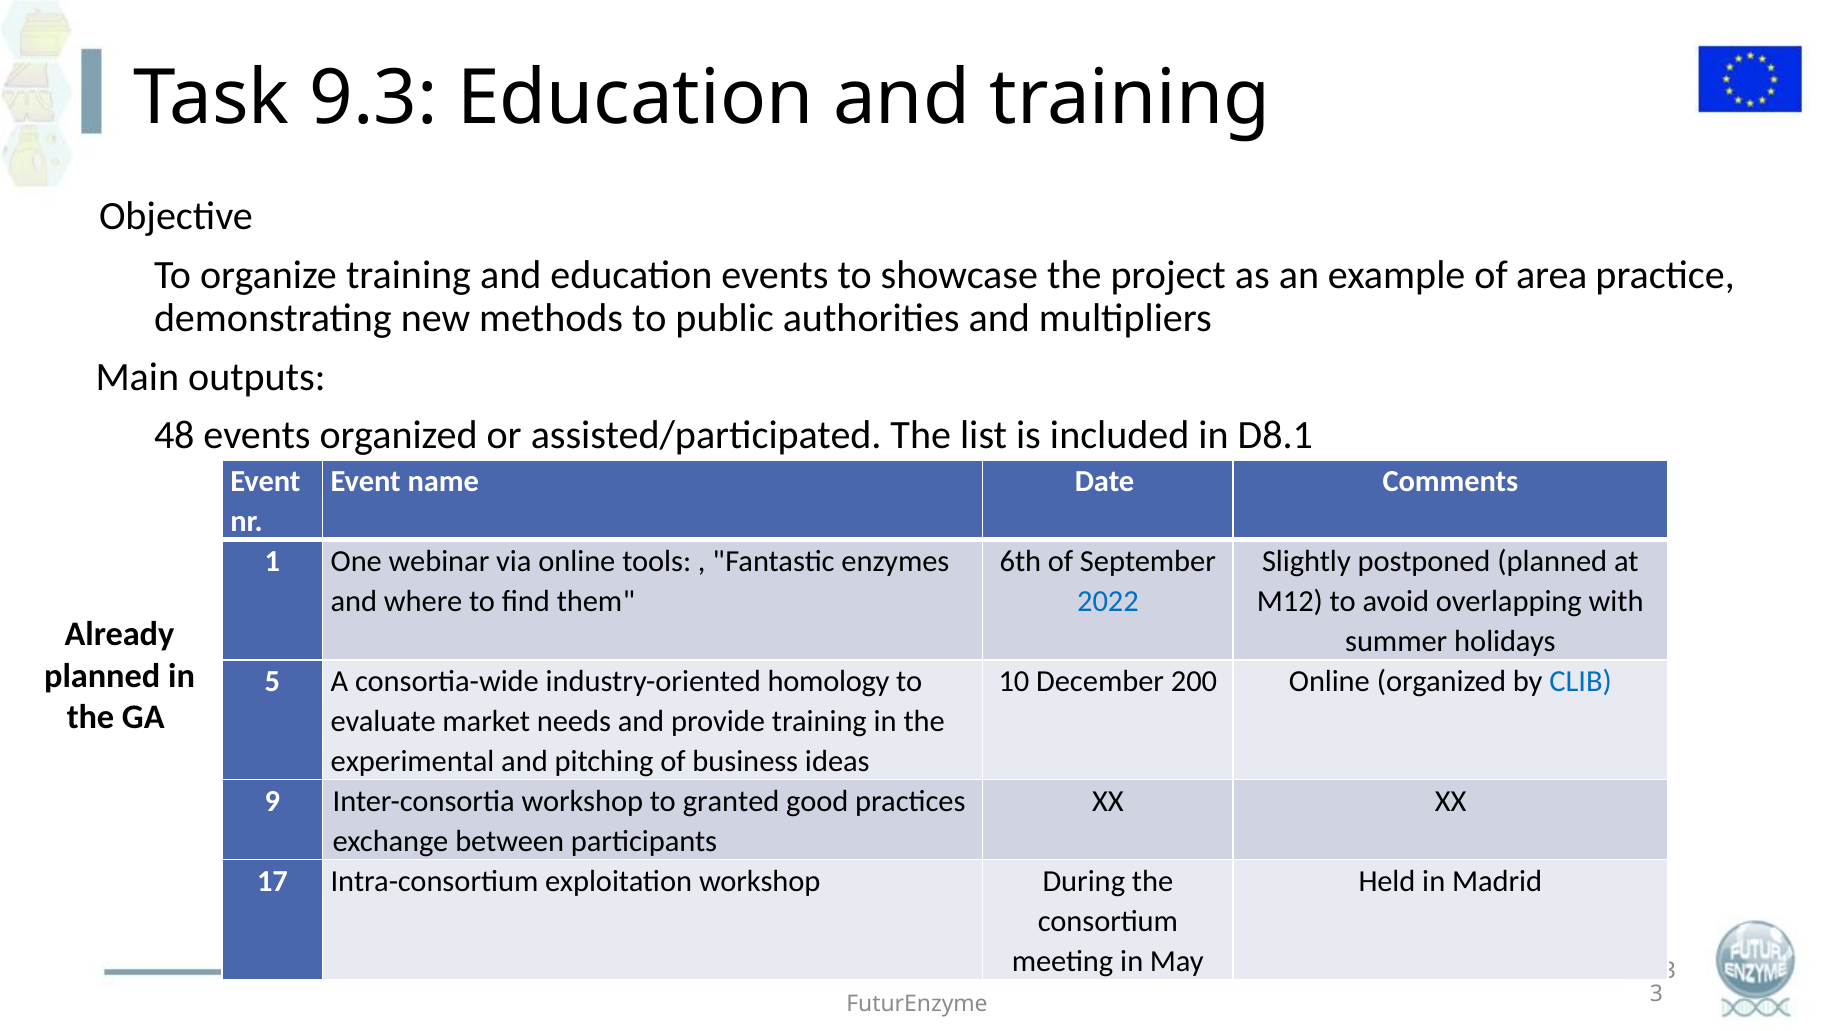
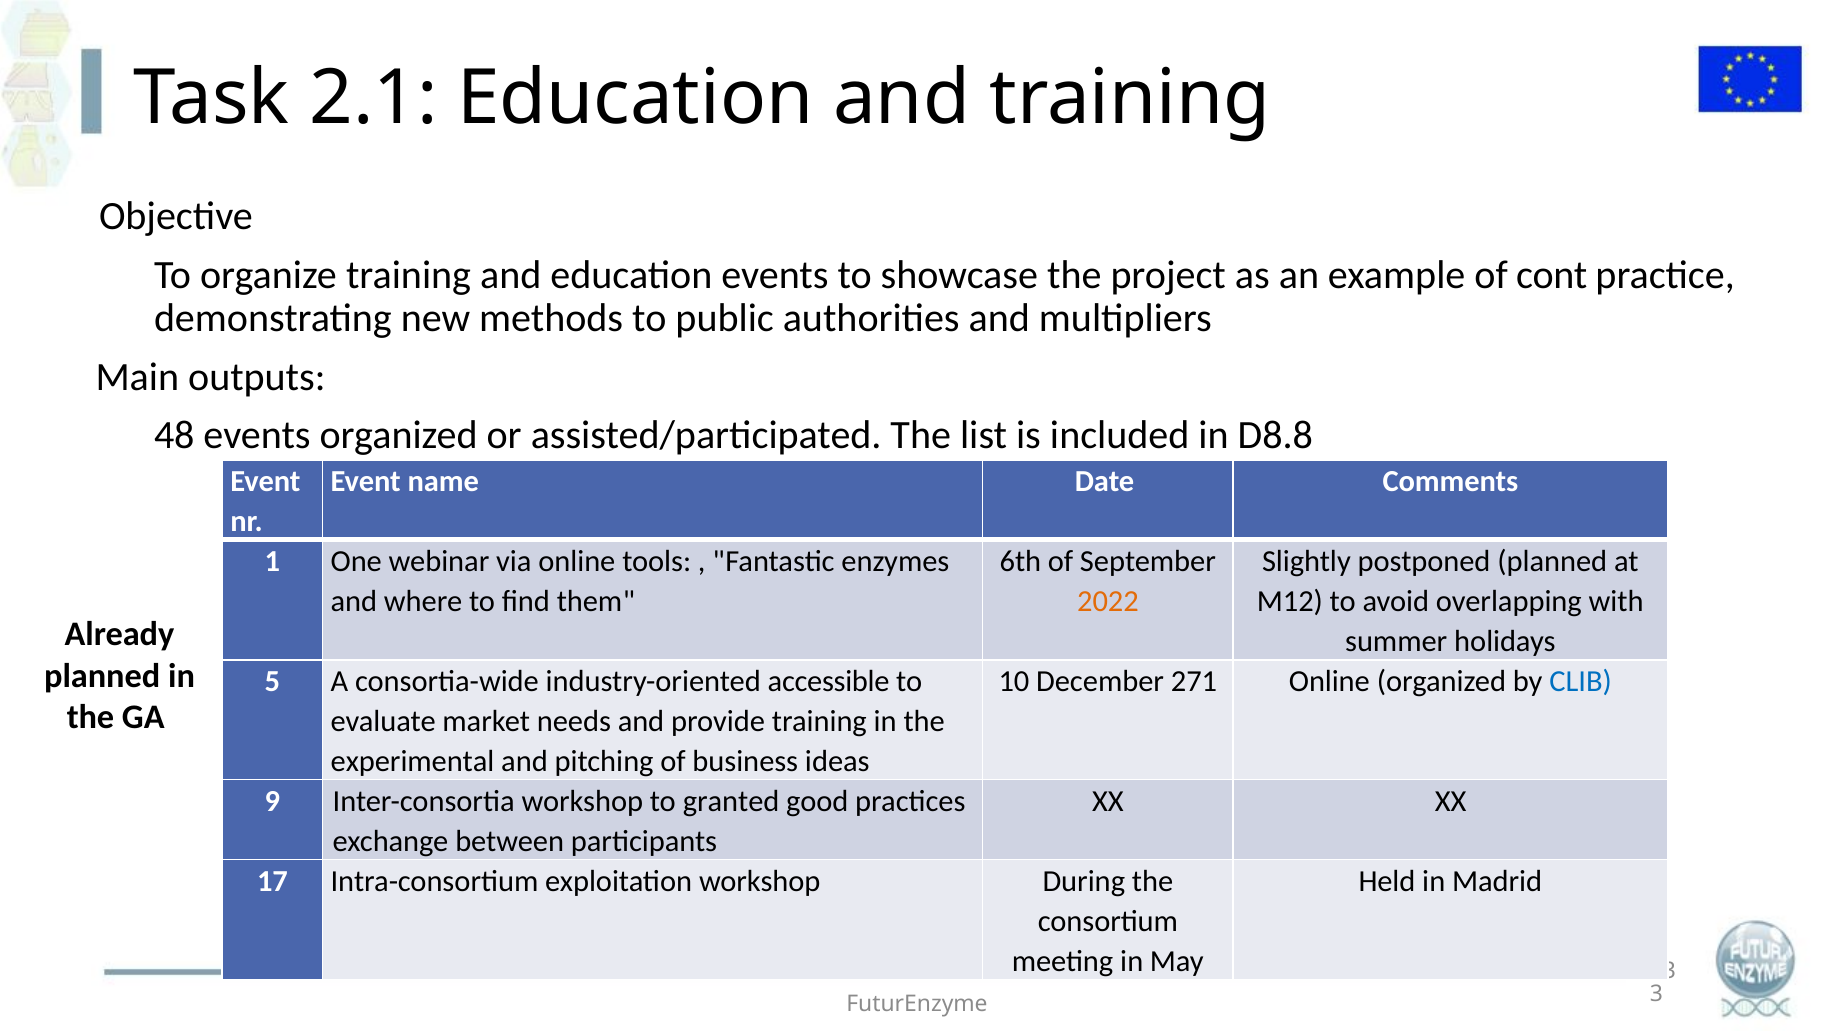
9.3: 9.3 -> 2.1 (373, 99)
area: area -> cont (1552, 275)
D8.1: D8.1 -> D8.8 (1275, 435)
2022 colour: blue -> orange (1108, 601)
homology: homology -> accessible (829, 681)
200: 200 -> 271 (1194, 681)
